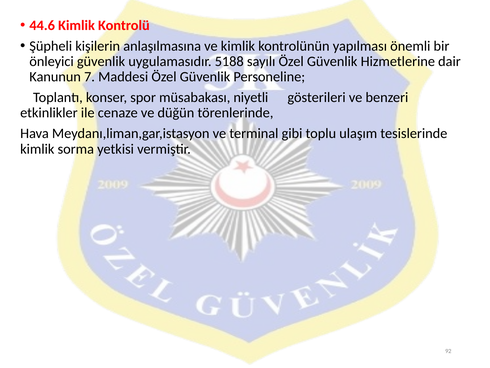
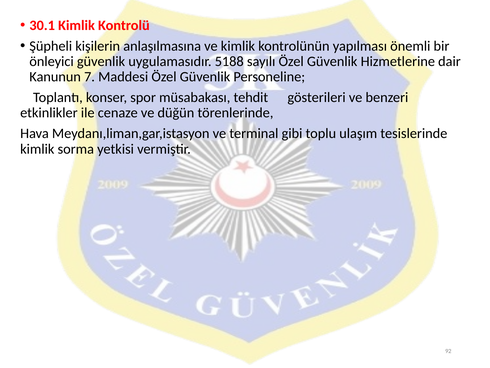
44.6: 44.6 -> 30.1 (42, 25)
niyetli: niyetli -> tehdit (251, 97)
